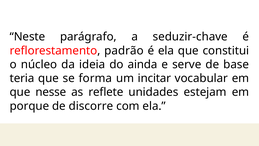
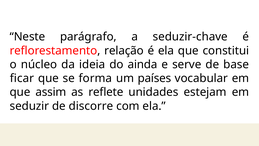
padrão: padrão -> relação (124, 51)
teria: teria -> ficar (22, 78)
incitar: incitar -> países (154, 78)
nesse: nesse -> assim (51, 92)
porque: porque -> seduzir (29, 106)
